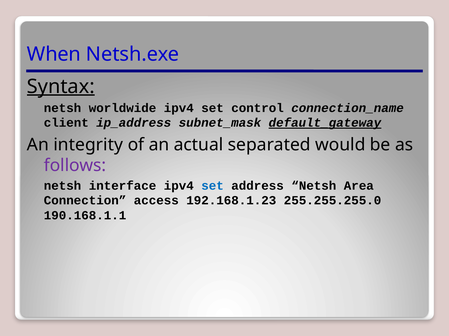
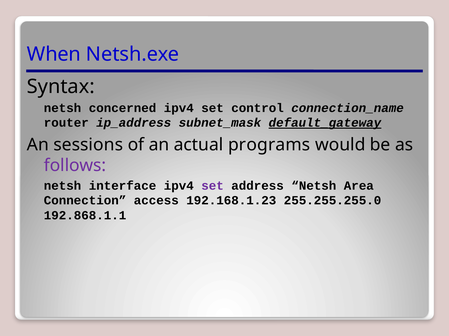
Syntax underline: present -> none (61, 87)
worldwide: worldwide -> concerned (123, 108)
client: client -> router (66, 123)
integrity: integrity -> sessions (88, 145)
separated: separated -> programs (269, 145)
set colour: blue -> purple (213, 186)
190.168.1.1: 190.168.1.1 -> 192.868.1.1 (85, 216)
